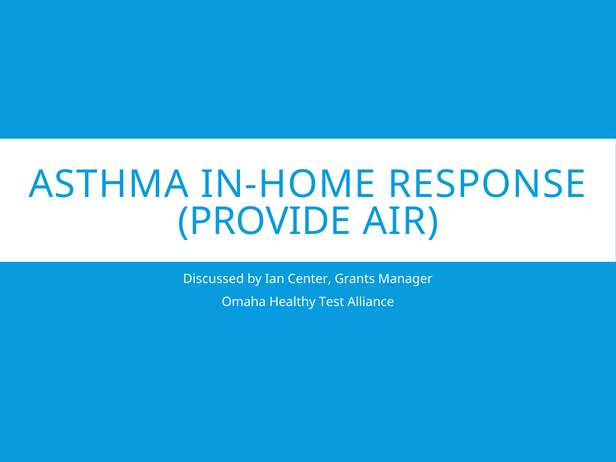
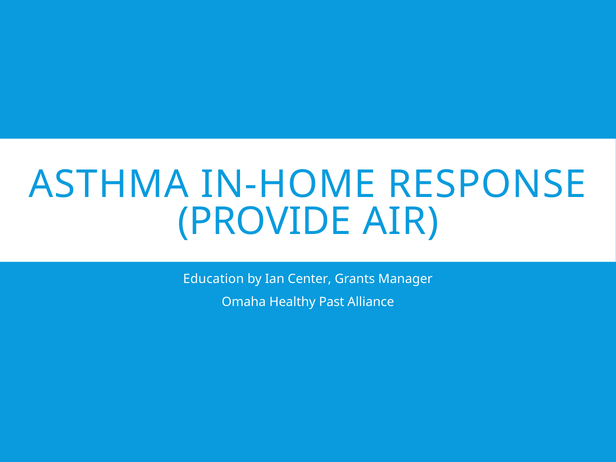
Discussed: Discussed -> Education (214, 279)
Test: Test -> Past (332, 302)
